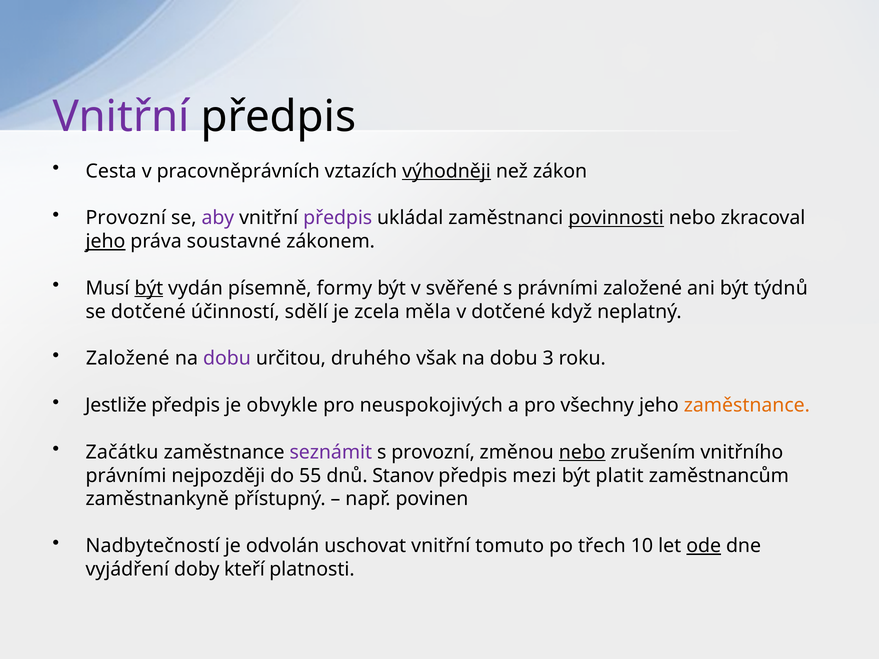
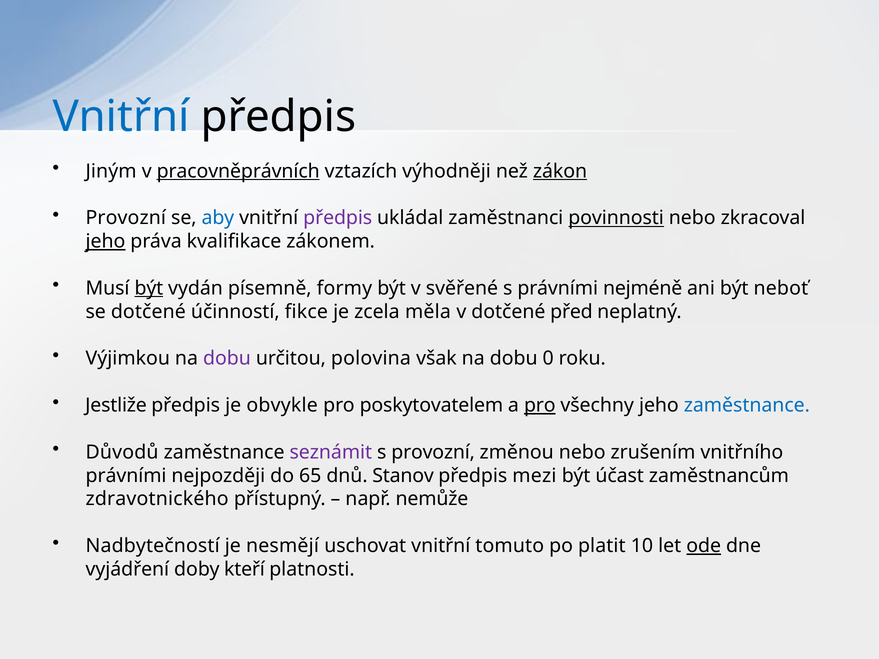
Vnitřní colour: purple -> blue (121, 117)
Cesta: Cesta -> Jiným (111, 171)
pracovněprávních underline: none -> present (238, 171)
výhodněji underline: present -> none (447, 171)
zákon underline: none -> present (560, 171)
aby colour: purple -> blue (218, 218)
soustavné: soustavné -> kvalifikace (234, 242)
právními založené: založené -> nejméně (643, 288)
týdnů: týdnů -> neboť (781, 288)
sdělí: sdělí -> fikce (306, 312)
když: když -> před (571, 312)
Založené: Založené -> Výjimkou (128, 359)
druhého: druhého -> polovina (371, 359)
3: 3 -> 0 (548, 359)
neuspokojivých: neuspokojivých -> poskytovatelem (431, 406)
pro underline: none -> present (540, 406)
zaměstnance colour: orange -> blue (747, 406)
Začátku: Začátku -> Důvodů (122, 452)
nebo underline: present -> none (582, 452)
55: 55 -> 65 (310, 476)
platit: platit -> účast (620, 476)
zaměstnankyně: zaměstnankyně -> zdravotnického (157, 499)
povinen: povinen -> nemůže (432, 499)
odvolán: odvolán -> nesmějí (282, 546)
třech: třech -> platit (602, 546)
